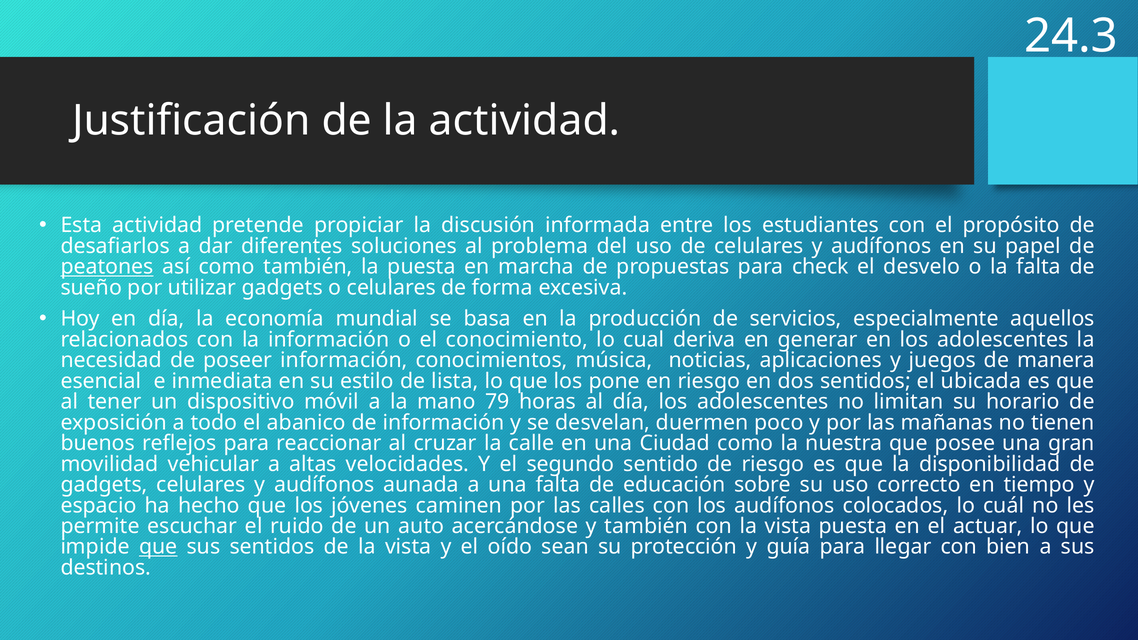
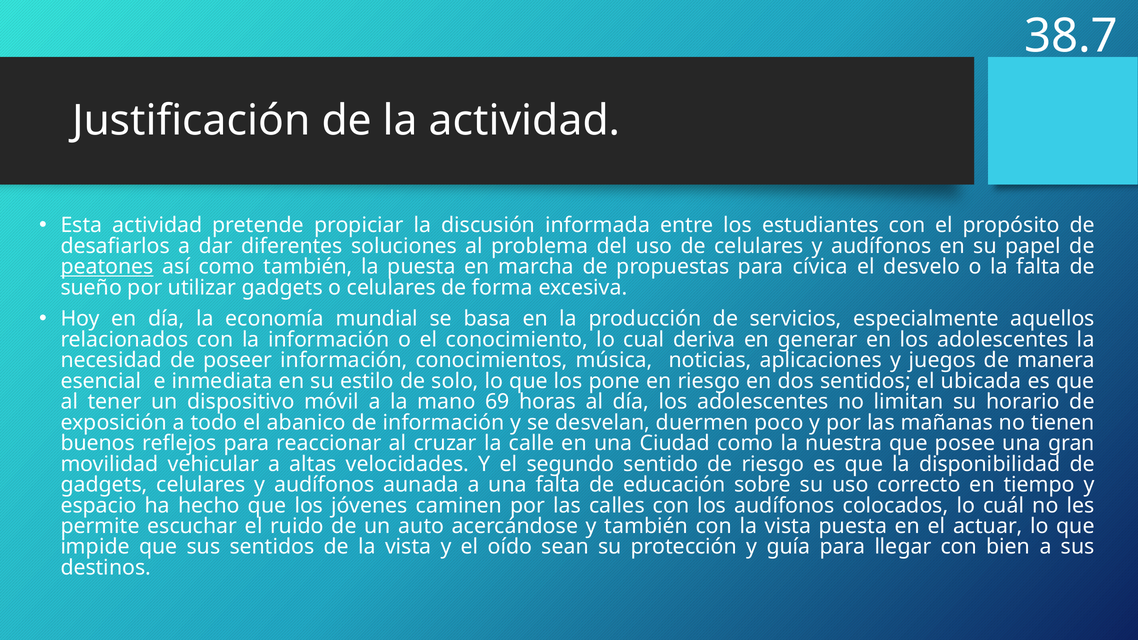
24.3: 24.3 -> 38.7 (1071, 36)
check: check -> cívica (820, 267)
lista: lista -> solo (455, 381)
79: 79 -> 69 (497, 402)
que underline: present -> none (158, 547)
